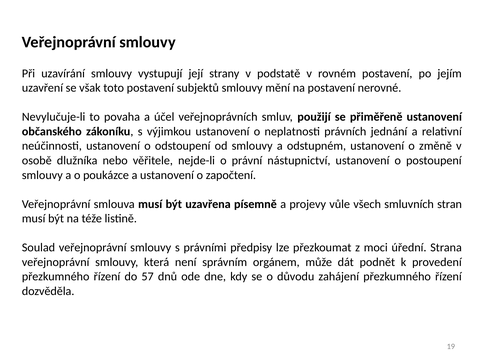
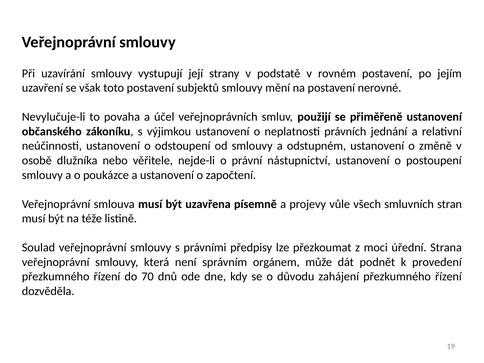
57: 57 -> 70 (148, 277)
